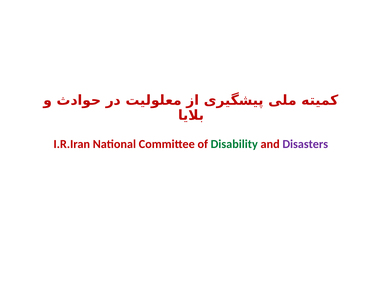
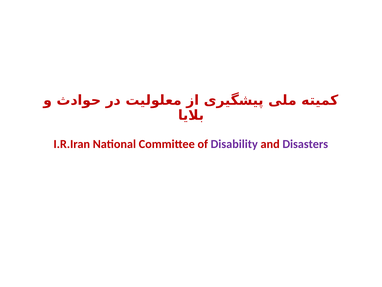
Disability colour: green -> purple (234, 144)
